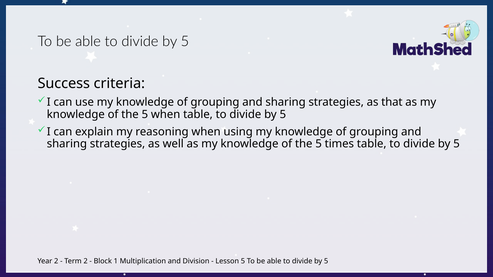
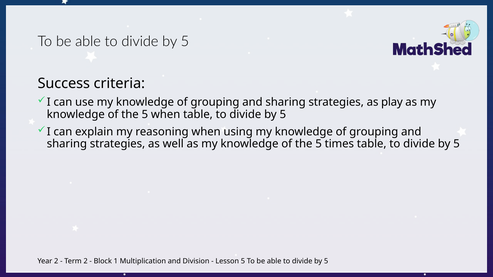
that: that -> play (392, 102)
